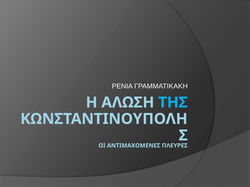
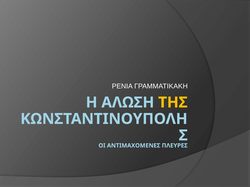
ΤΗΣ colour: light blue -> yellow (173, 103)
